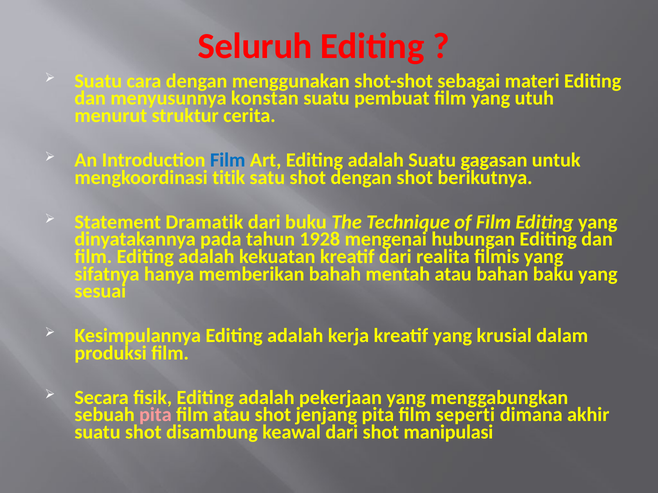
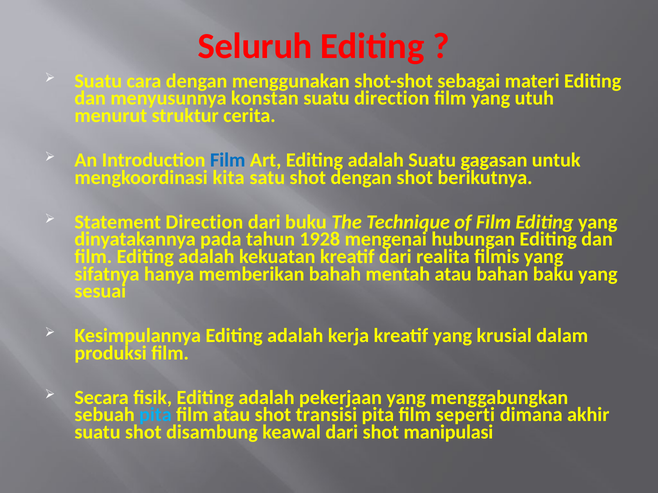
suatu pembuat: pembuat -> direction (392, 98)
titik: titik -> kita (229, 178)
Statement Dramatik: Dramatik -> Direction (204, 222)
pita colour: pink -> light blue (155, 415)
jenjang: jenjang -> transisi (326, 415)
